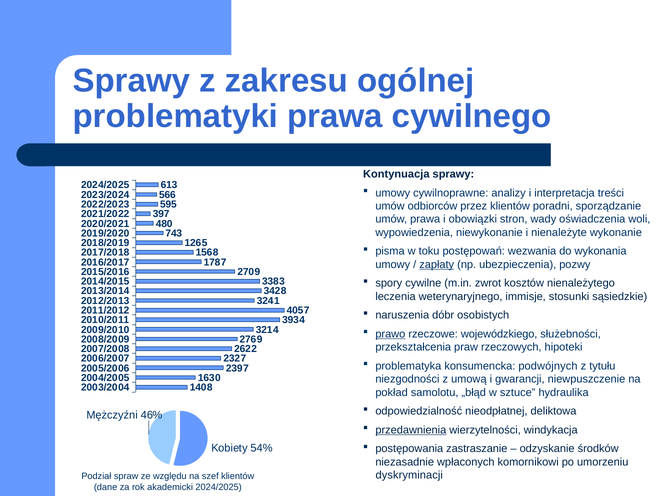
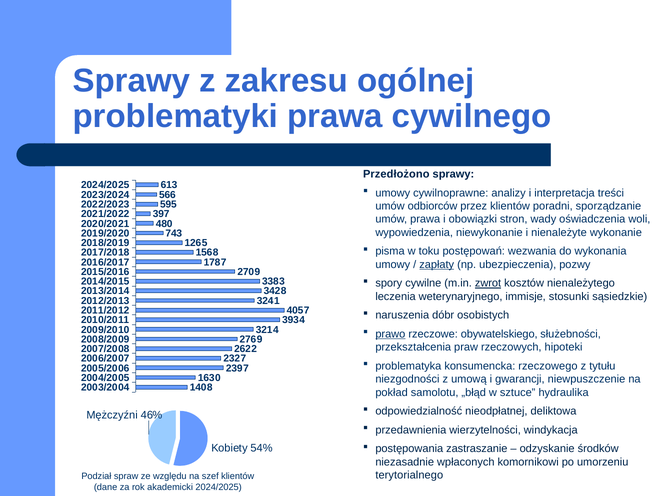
Kontynuacja: Kontynuacja -> Przedłożono (396, 174)
zwrot underline: none -> present (488, 283)
wojewódzkiego: wojewódzkiego -> obywatelskiego (499, 334)
podwójnych: podwójnych -> rzeczowego (548, 366)
przedawnienia underline: present -> none (411, 430)
dyskryminacji: dyskryminacji -> terytorialnego (409, 475)
